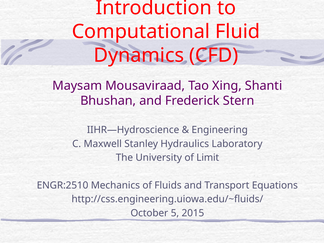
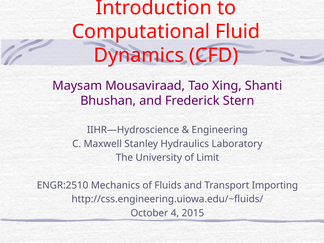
Equations: Equations -> Importing (275, 185)
5: 5 -> 4 (175, 213)
